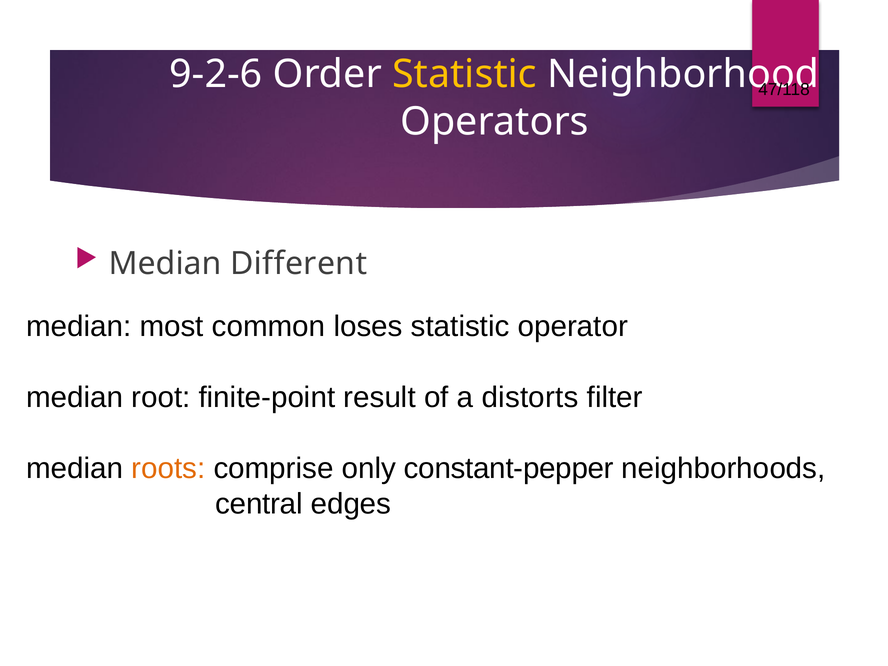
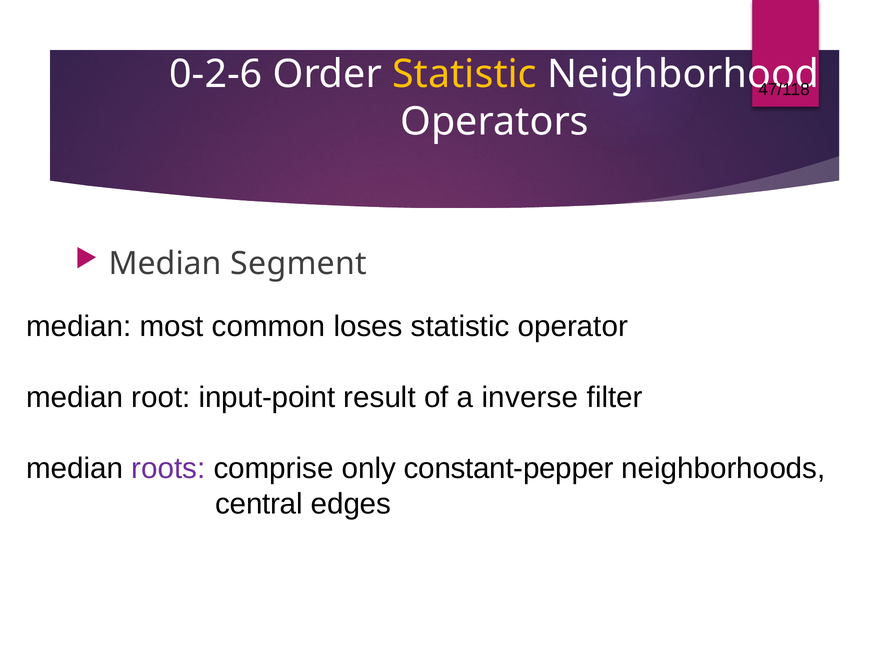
9-2-6: 9-2-6 -> 0-2-6 (216, 74)
Different: Different -> Segment (299, 263)
finite-point: finite-point -> input-point (267, 398)
distorts: distorts -> inverse (530, 398)
roots colour: orange -> purple (168, 469)
